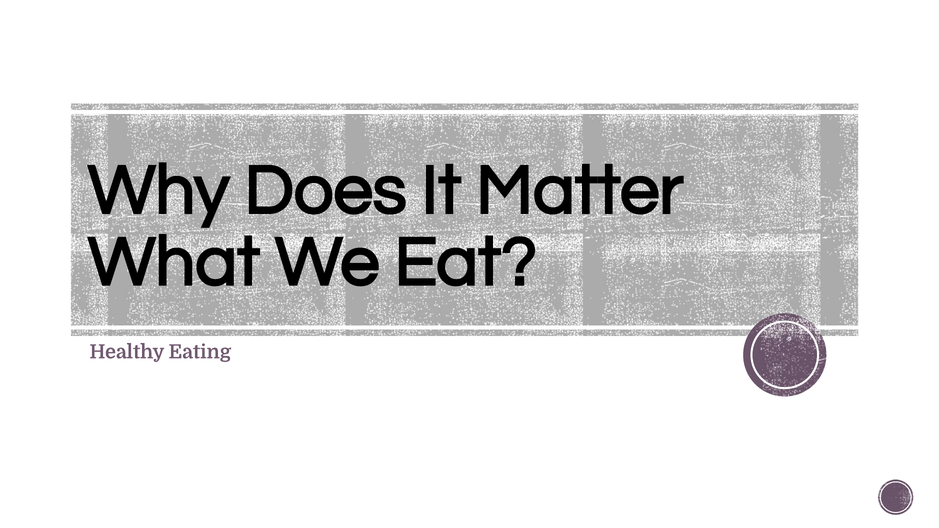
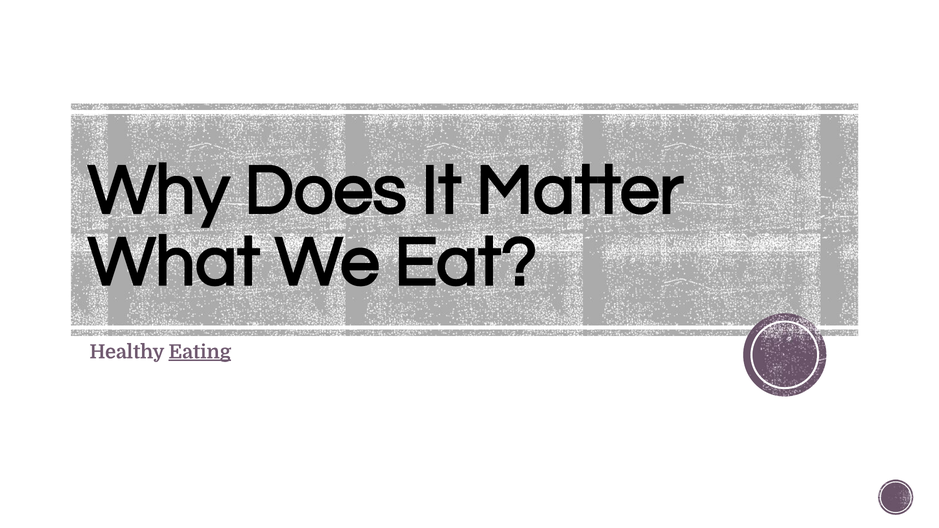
Eating underline: none -> present (200, 352)
